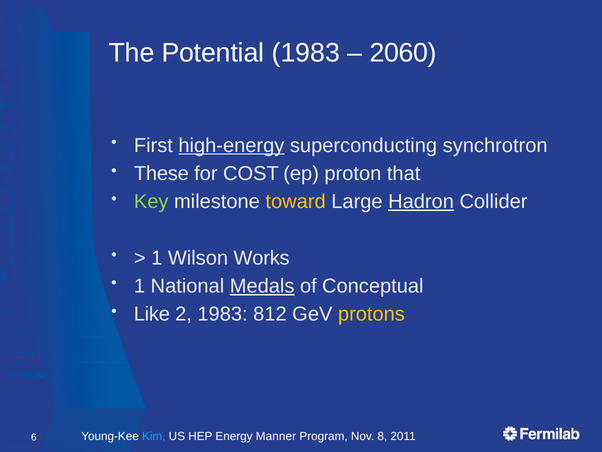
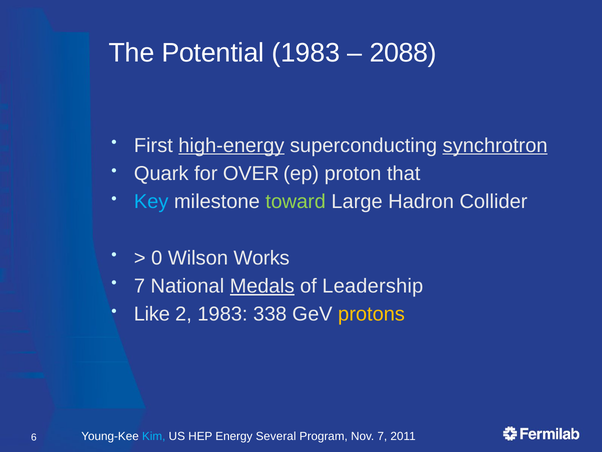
2060: 2060 -> 2088 (403, 53)
synchrotron underline: none -> present (495, 145)
These: These -> Quark (161, 173)
COST: COST -> OVER (251, 173)
Key colour: light green -> light blue (151, 201)
toward colour: yellow -> light green (296, 201)
Hadron underline: present -> none (421, 201)
1: 1 -> 0 (157, 258)
1: 1 -> 7 (140, 286)
Conceptual: Conceptual -> Leadership (373, 286)
812: 812 -> 338 (270, 314)
Manner: Manner -> Several (276, 436)
Nov 8: 8 -> 7 (382, 436)
